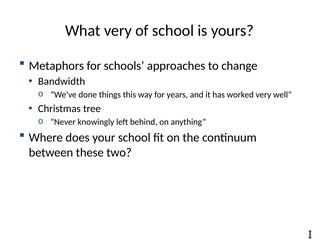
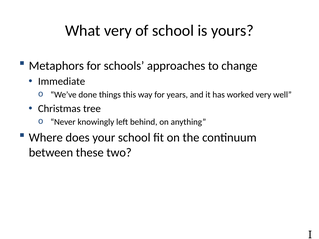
Bandwidth: Bandwidth -> Immediate (62, 82)
